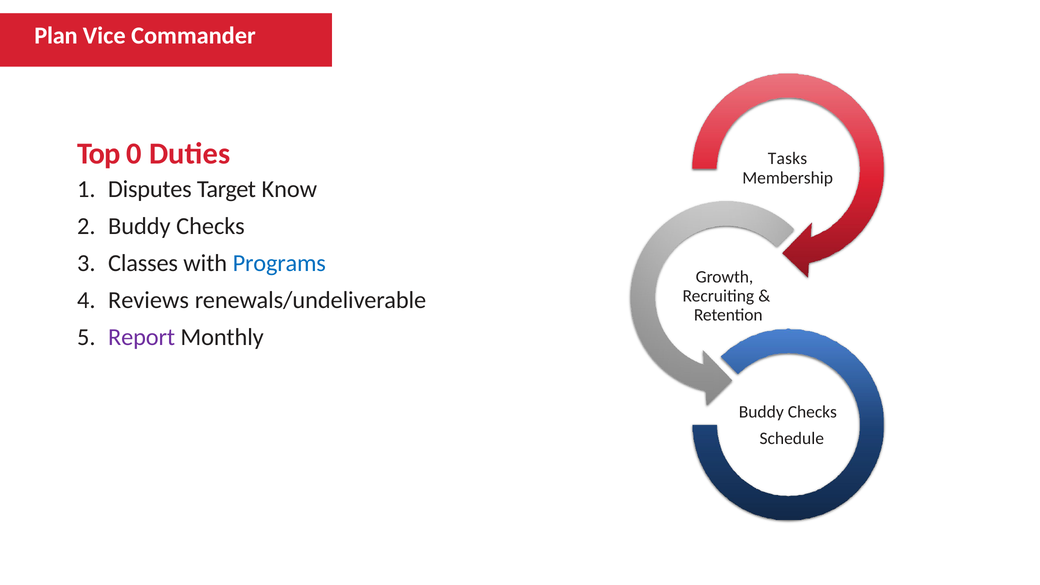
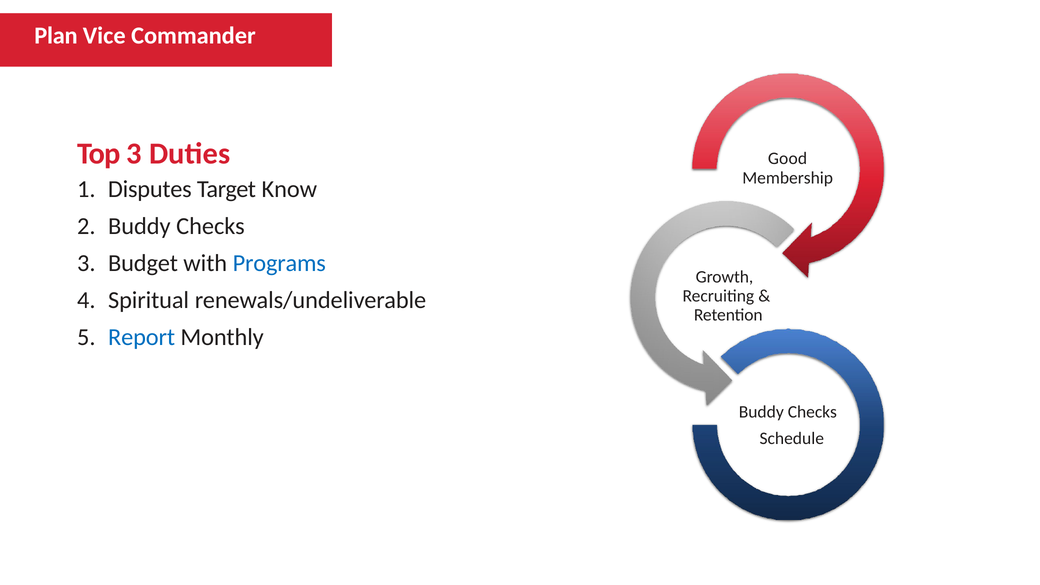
Top 0: 0 -> 3 (134, 154)
Tasks: Tasks -> Good (787, 159)
Classes: Classes -> Budget (143, 263)
Reviews: Reviews -> Spiritual (149, 300)
Report colour: purple -> blue (142, 337)
